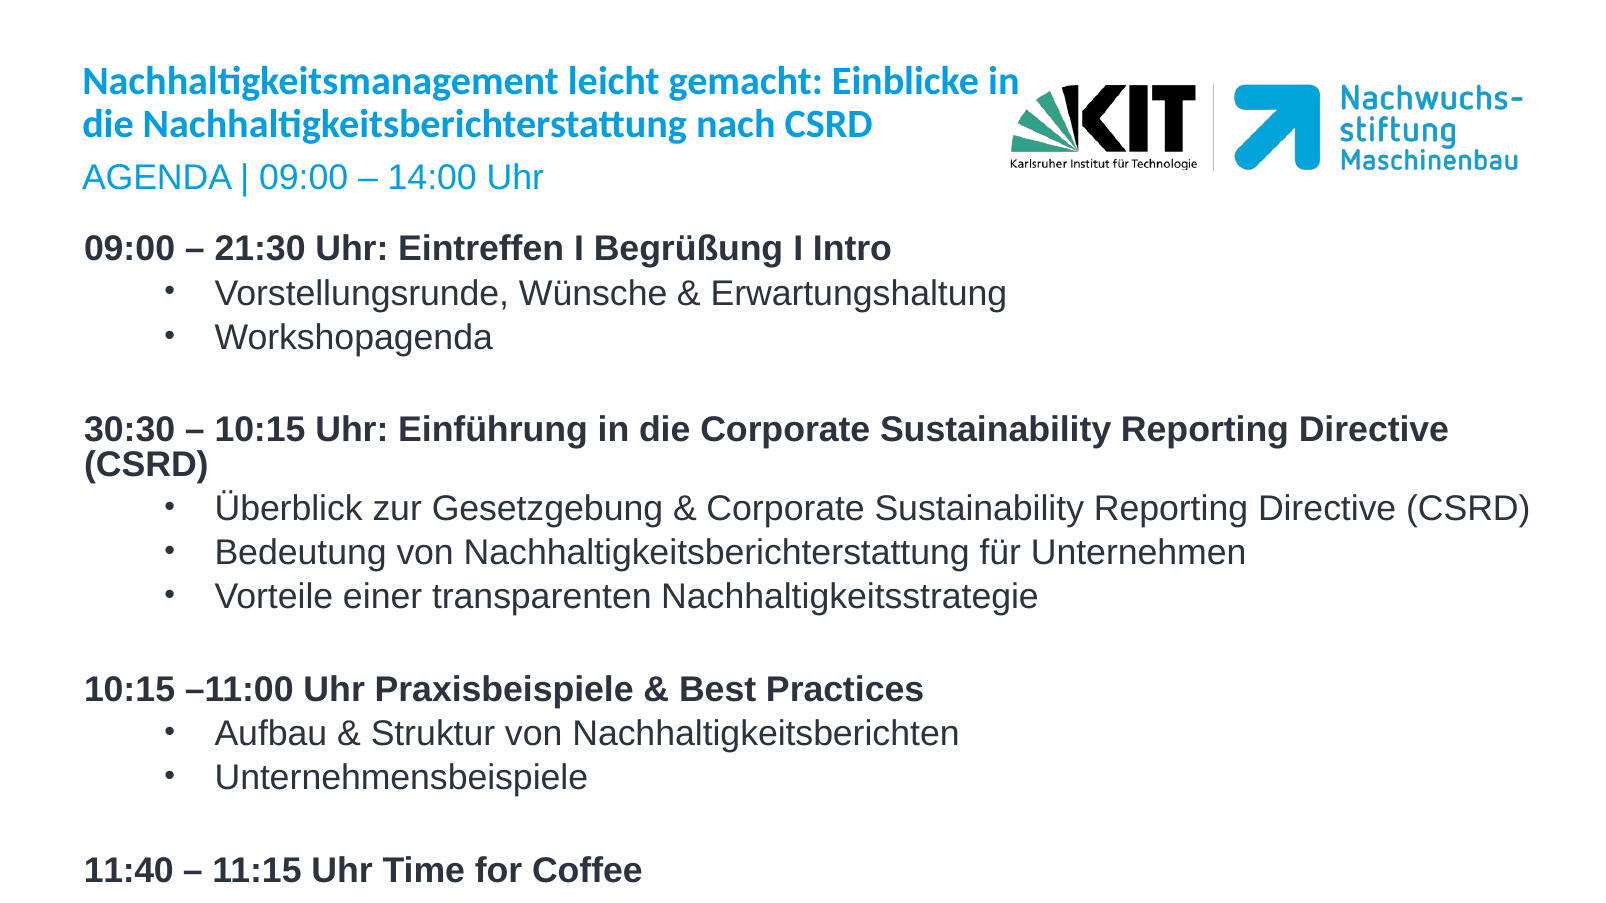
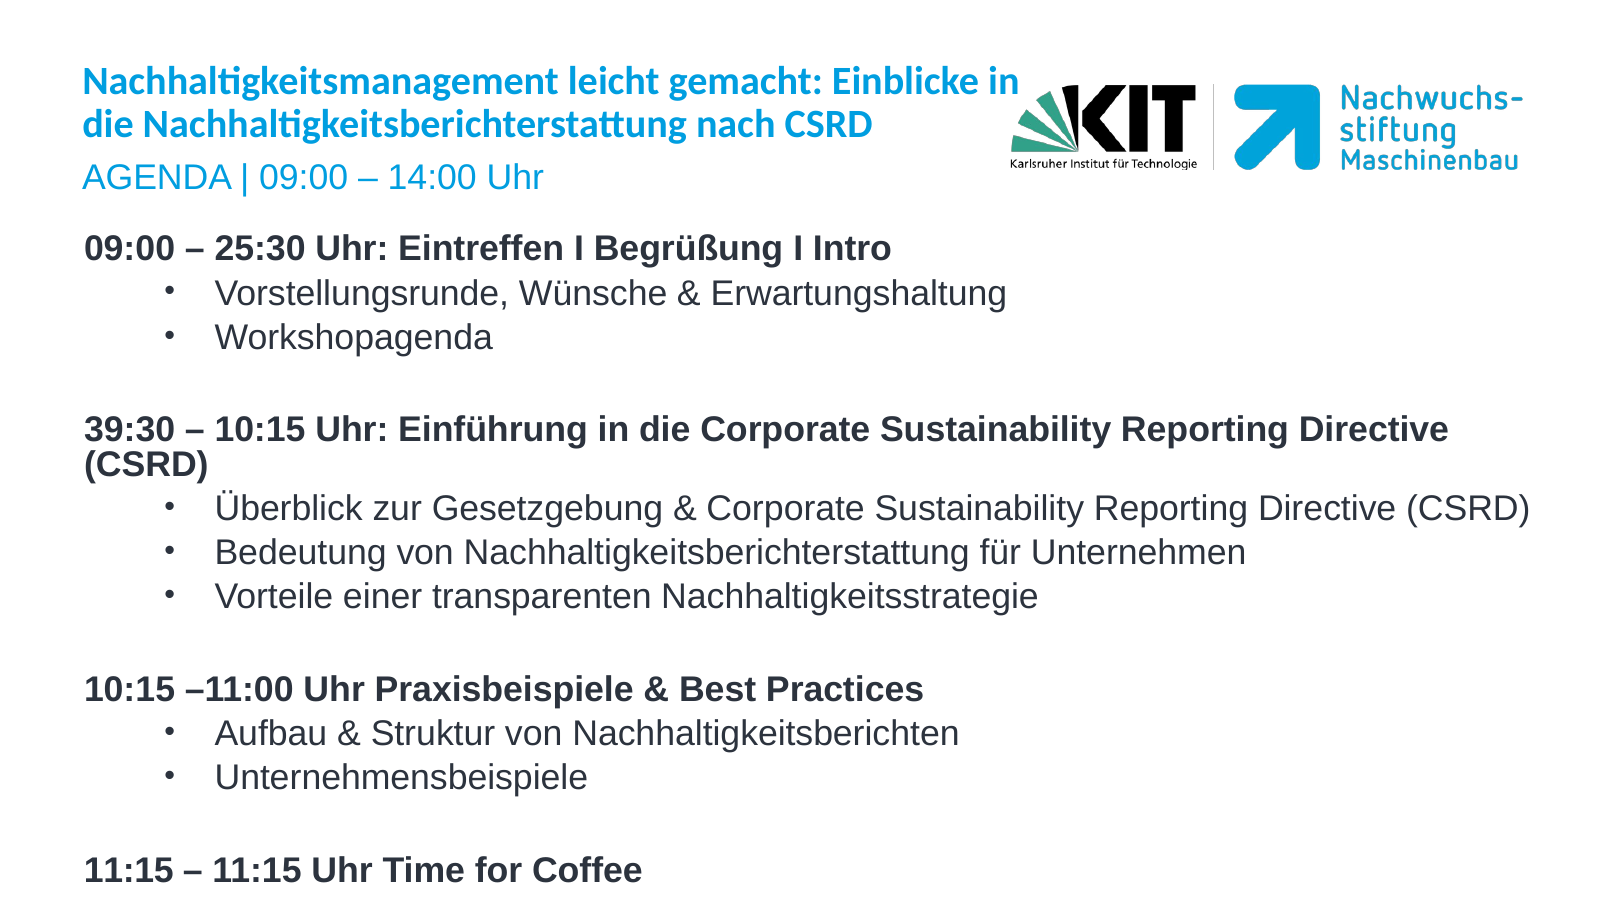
21:30: 21:30 -> 25:30 (260, 249)
30:30: 30:30 -> 39:30 (130, 430)
11:40: 11:40 -> 11:15 (129, 871)
